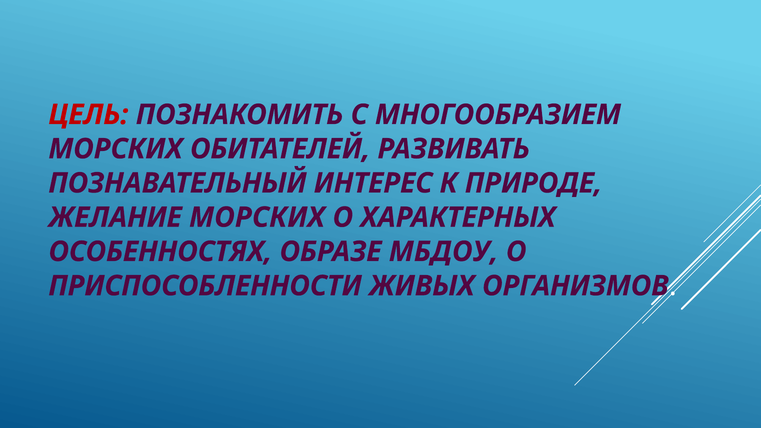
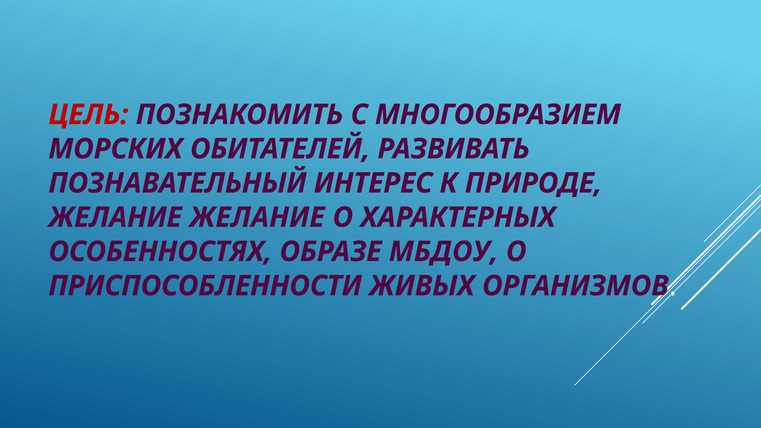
ЖЕЛАНИЕ МОРСКИХ: МОРСКИХ -> ЖЕЛАНИЕ (257, 217)
